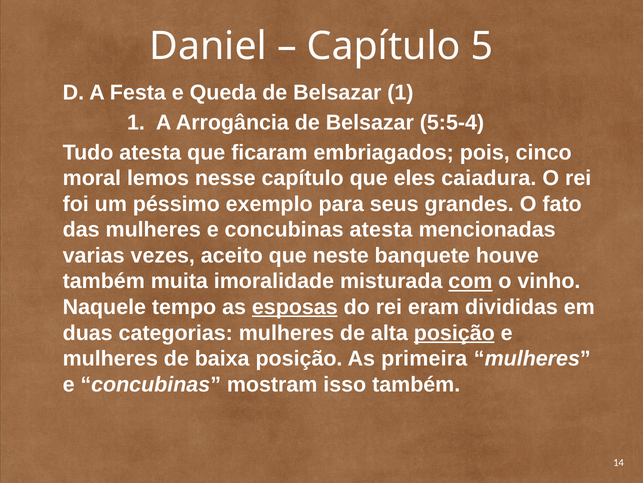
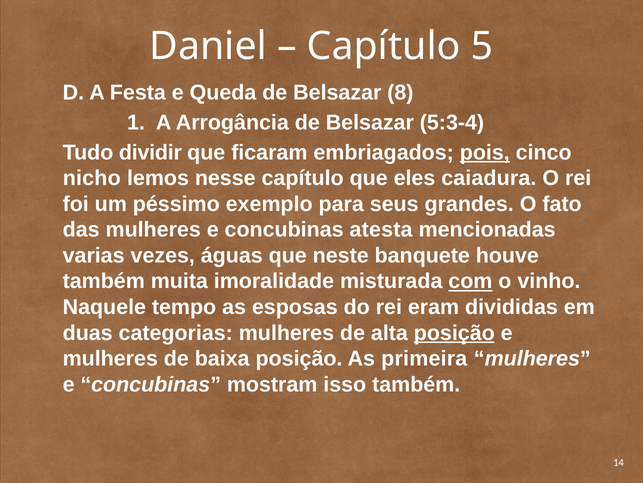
Belsazar 1: 1 -> 8 (400, 92)
5:5-4: 5:5-4 -> 5:3-4 (452, 122)
Tudo atesta: atesta -> dividir (150, 152)
pois underline: none -> present (485, 152)
moral: moral -> nicho (92, 178)
aceito: aceito -> águas (232, 255)
esposas underline: present -> none (295, 307)
